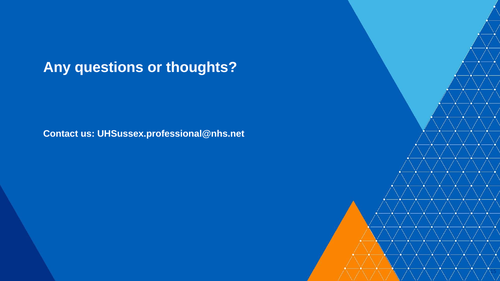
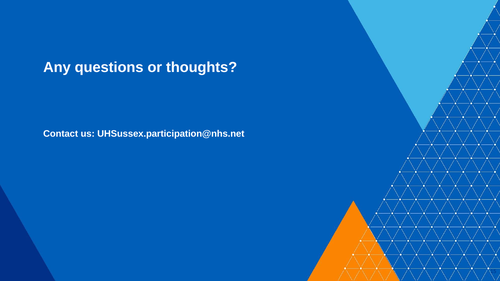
UHSussex.professional@nhs.net: UHSussex.professional@nhs.net -> UHSussex.participation@nhs.net (171, 134)
